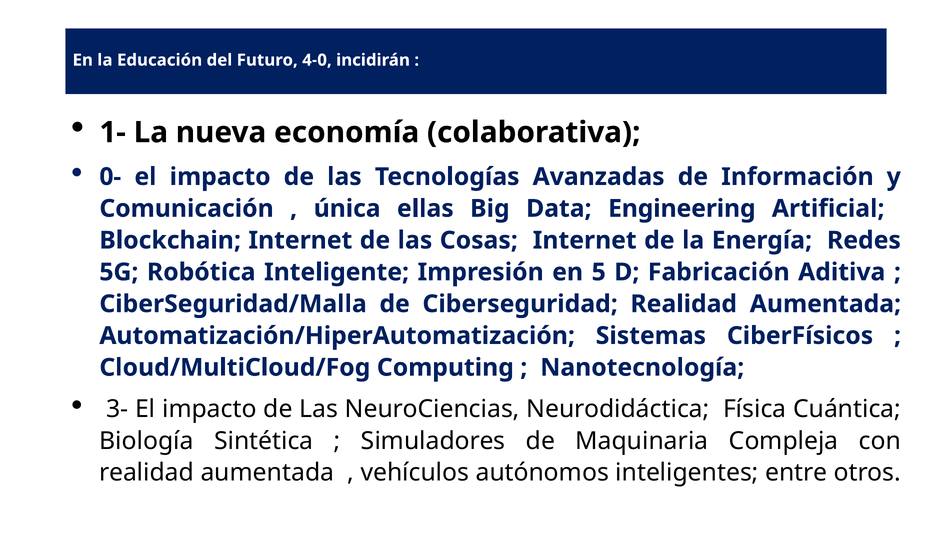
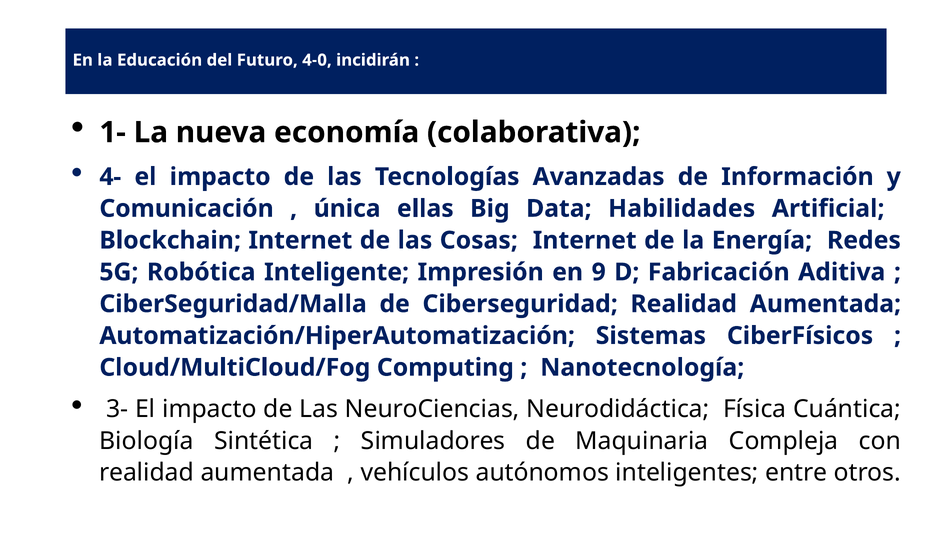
0-: 0- -> 4- (110, 177)
Engineering: Engineering -> Habilidades (682, 209)
5: 5 -> 9 (599, 272)
